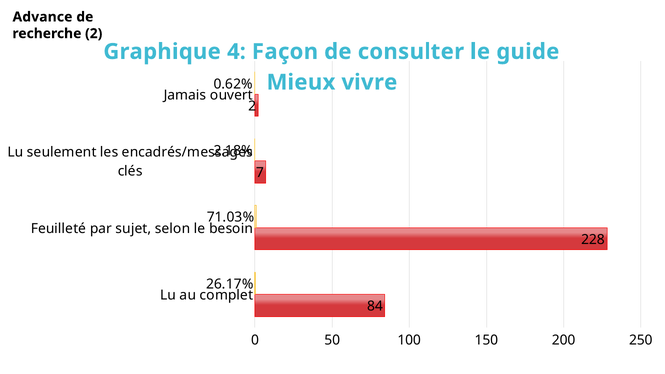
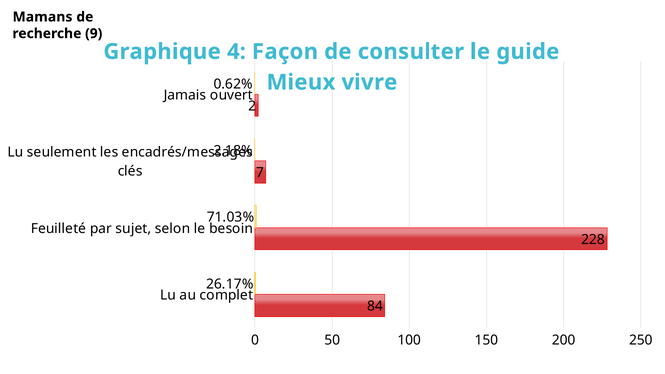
Advance: Advance -> Mamans (43, 17)
recherche 2: 2 -> 9 (94, 34)
